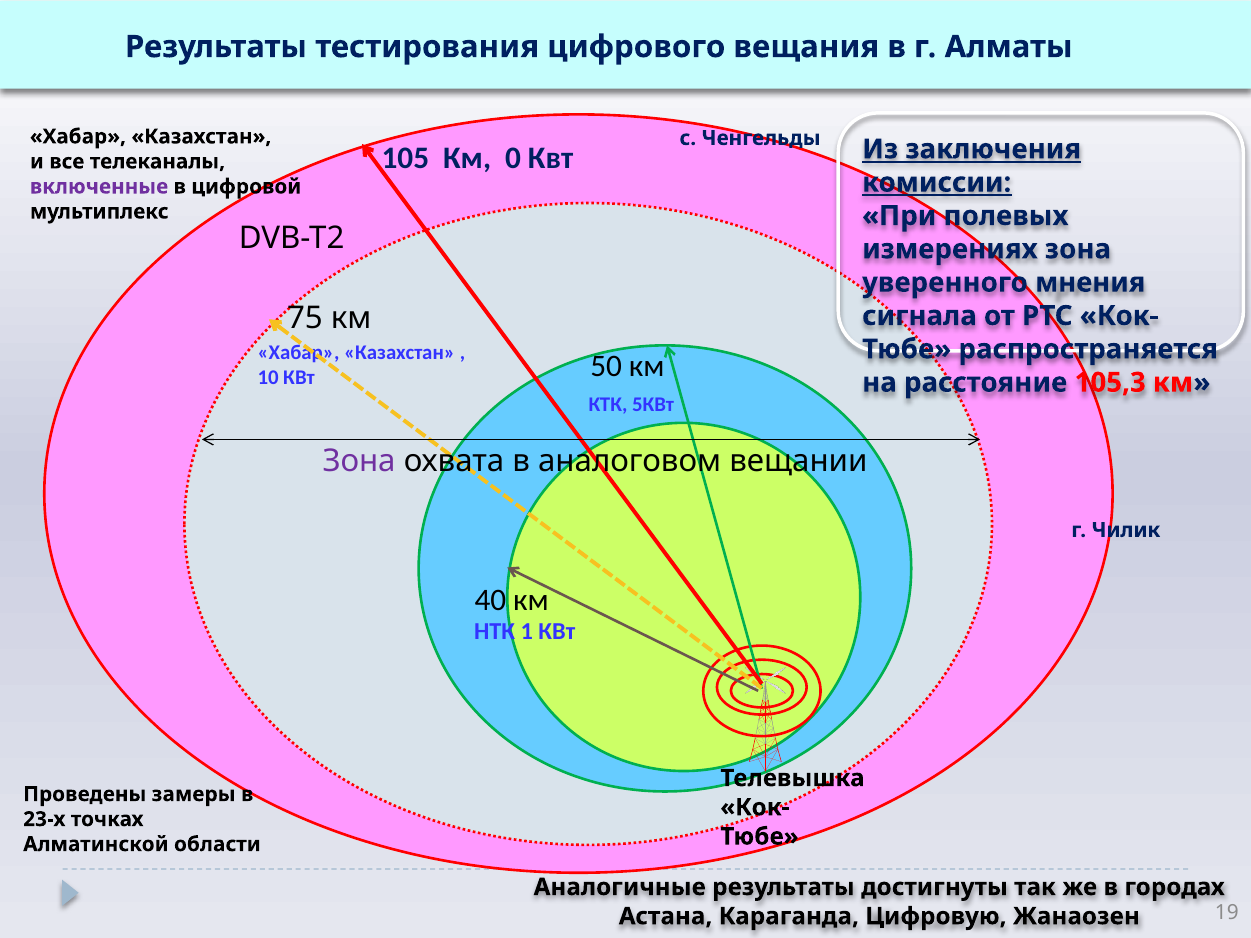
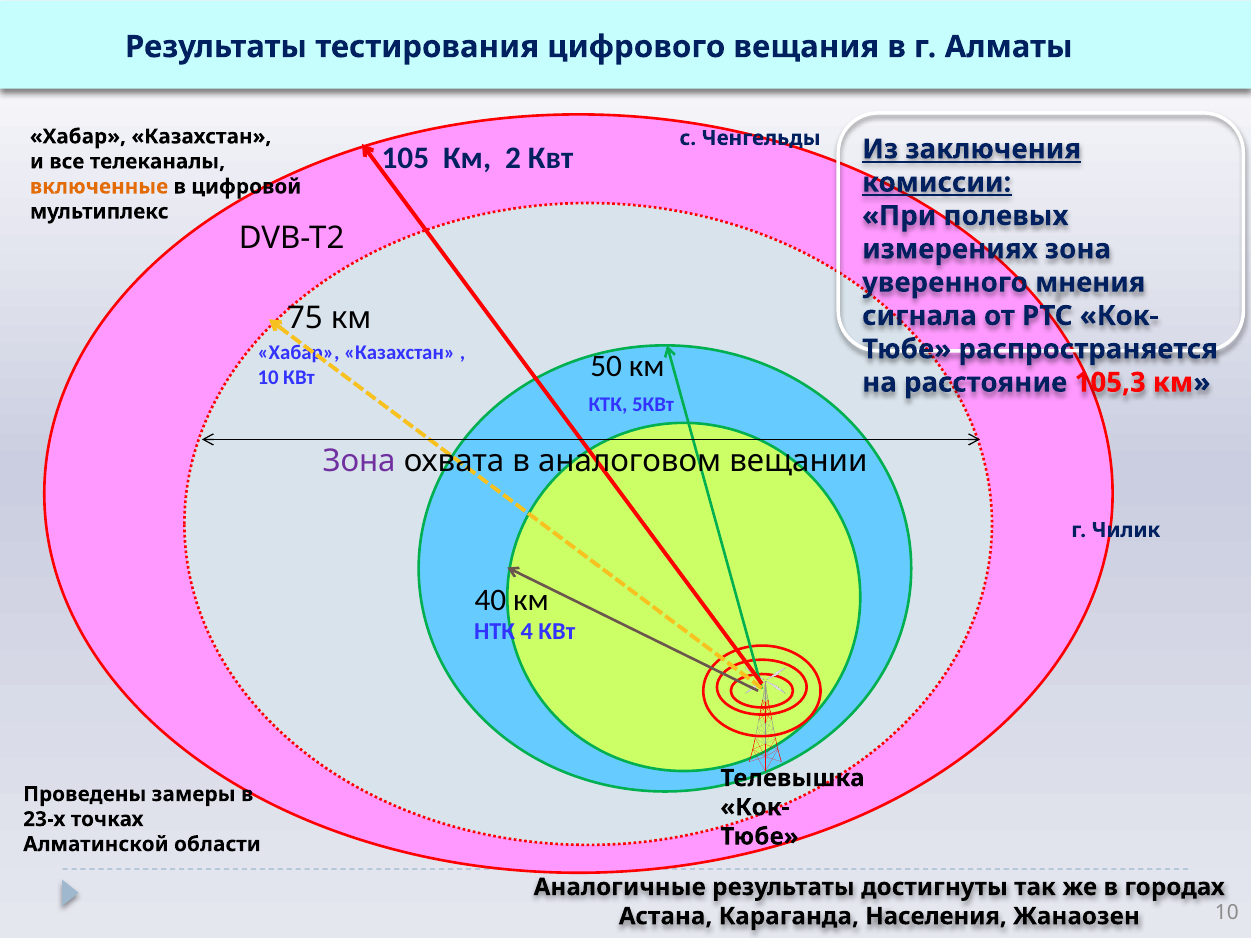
0: 0 -> 2 (513, 158)
включенные colour: purple -> orange (99, 187)
1: 1 -> 4 (527, 632)
Цифровую: Цифровую -> Населения (936, 917)
Жанаозен 19: 19 -> 10 (1227, 913)
